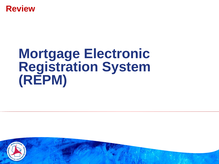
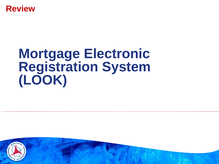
REPM: REPM -> LOOK (43, 80)
